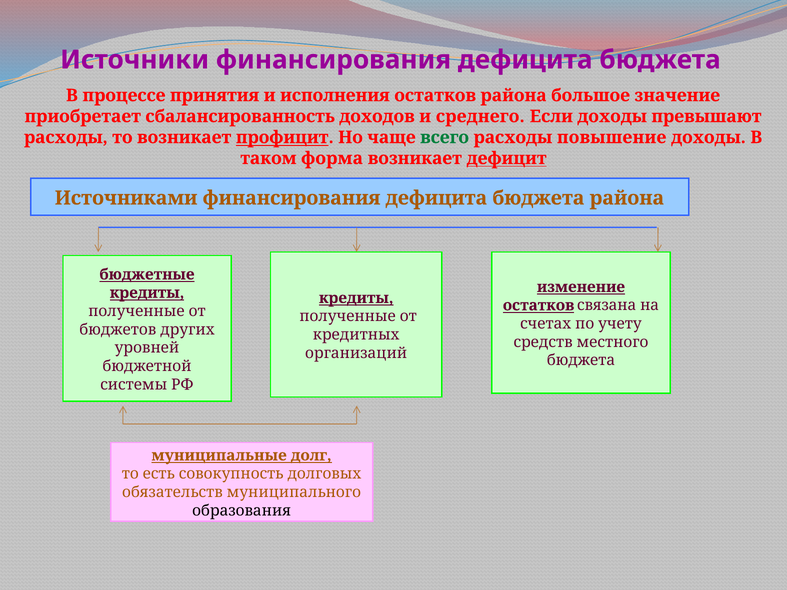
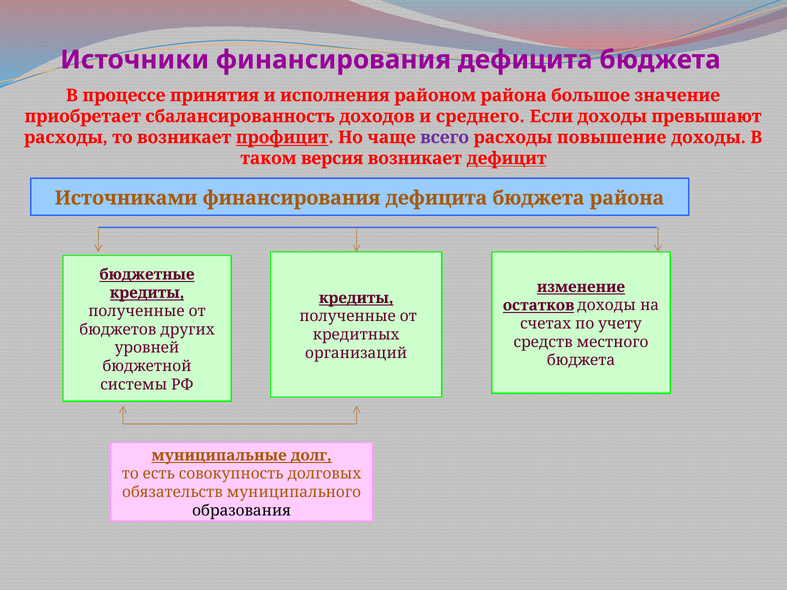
исполнения остатков: остатков -> районом (435, 95)
всего colour: green -> purple (445, 137)
форма: форма -> версия (332, 158)
остатков связана: связана -> доходы (607, 305)
